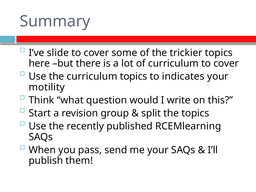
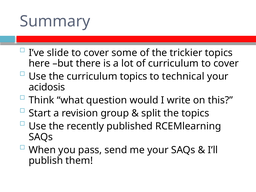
indicates: indicates -> technical (183, 76)
motility: motility -> acidosis (47, 87)
